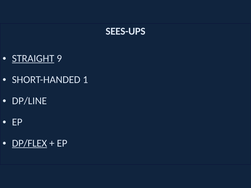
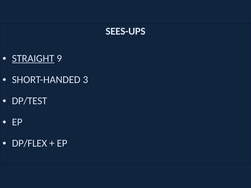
1: 1 -> 3 (85, 80)
DP/LINE: DP/LINE -> DP/TEST (29, 101)
DP/FLEX underline: present -> none (29, 143)
